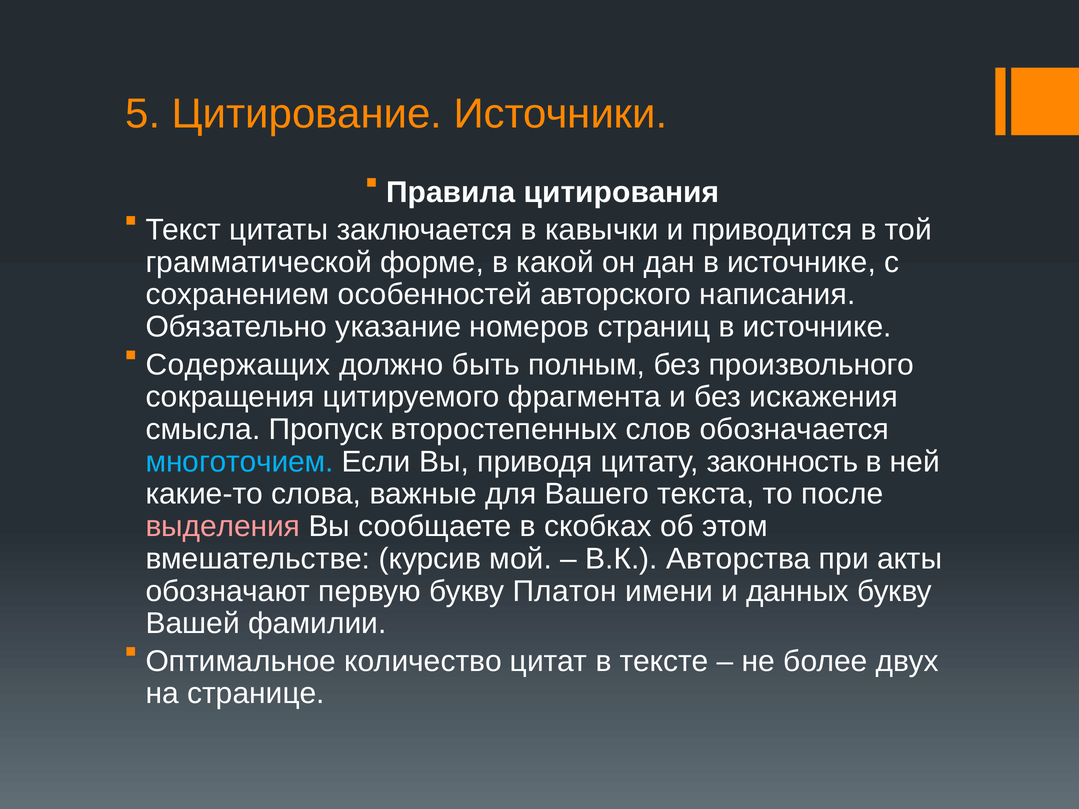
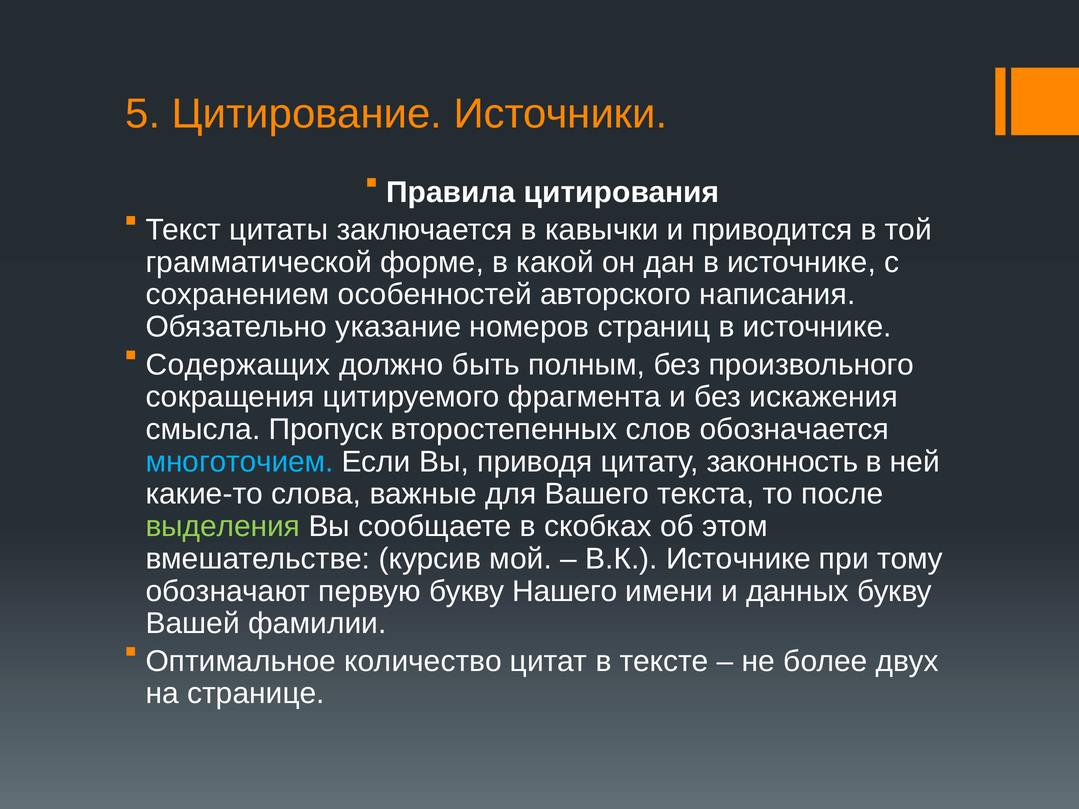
выделения colour: pink -> light green (223, 527)
В.К Авторства: Авторства -> Источнике (738, 559)
акты: акты -> тому (910, 559)
Платон: Платон -> Нашего (565, 591)
